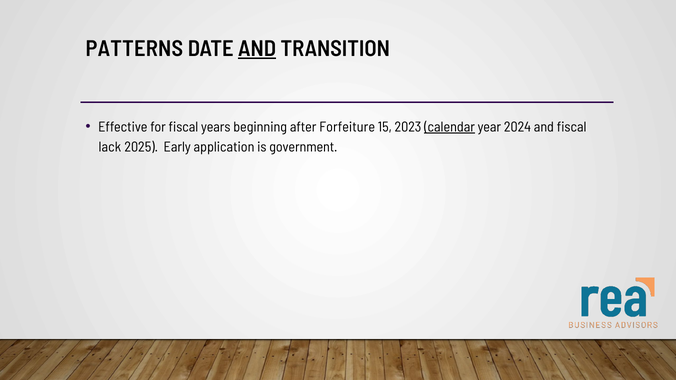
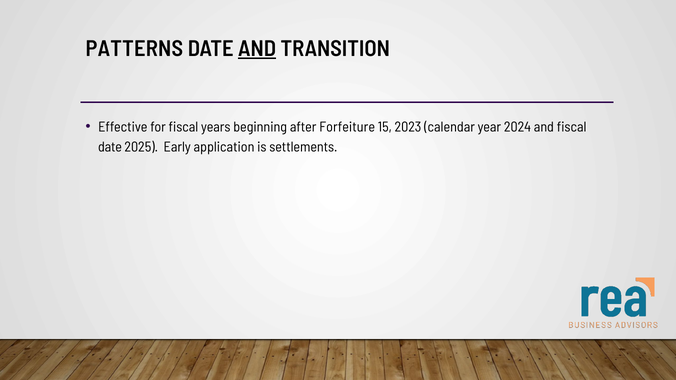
calendar underline: present -> none (450, 127)
lack: lack -> date (110, 147)
government: government -> settlements (303, 147)
